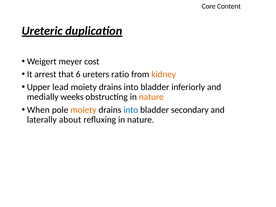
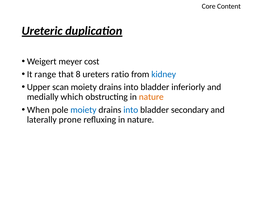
arrest: arrest -> range (45, 74)
6: 6 -> 8 (78, 74)
kidney colour: orange -> blue (164, 74)
lead: lead -> scan (61, 87)
weeks: weeks -> which (72, 97)
moiety colour: orange -> blue (83, 110)
about: about -> prone (70, 120)
